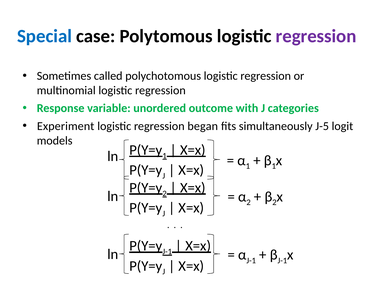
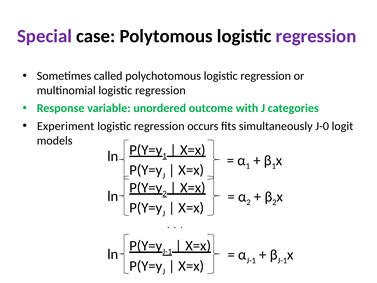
Special colour: blue -> purple (44, 36)
began: began -> occurs (203, 126)
J-5: J-5 -> J-0 (322, 126)
